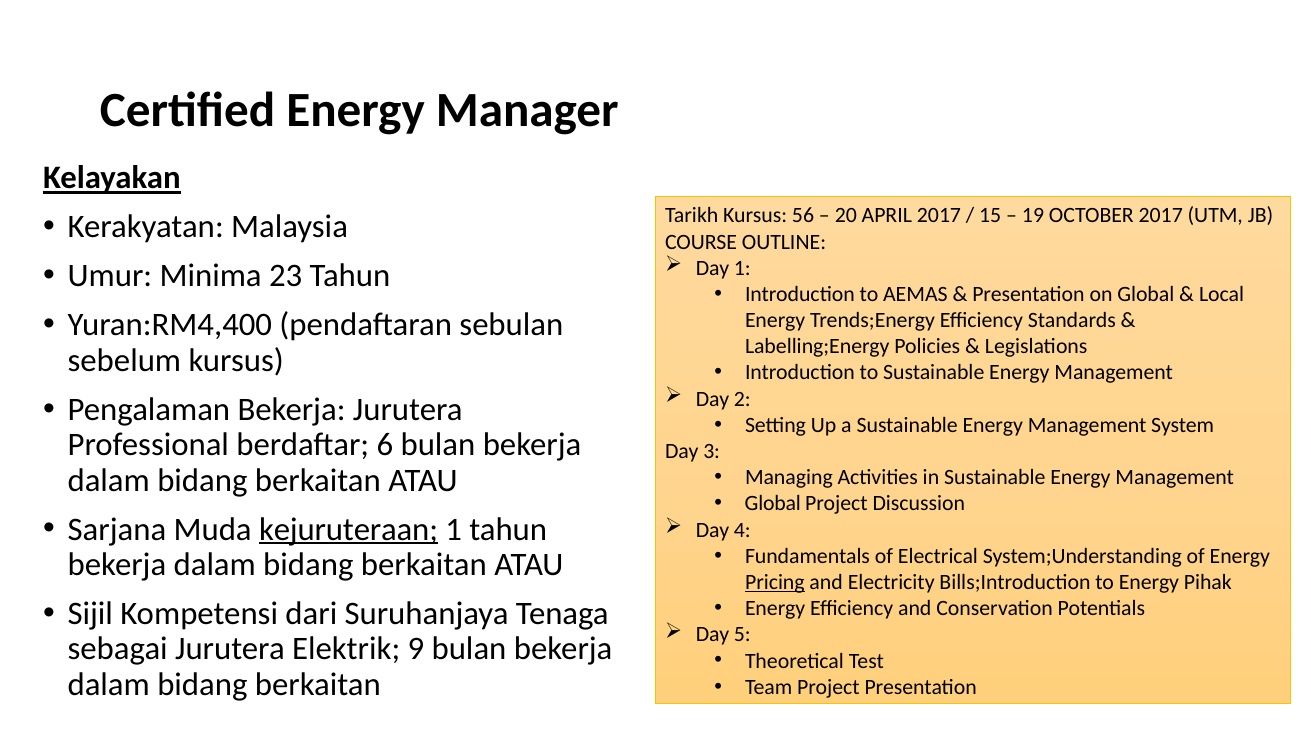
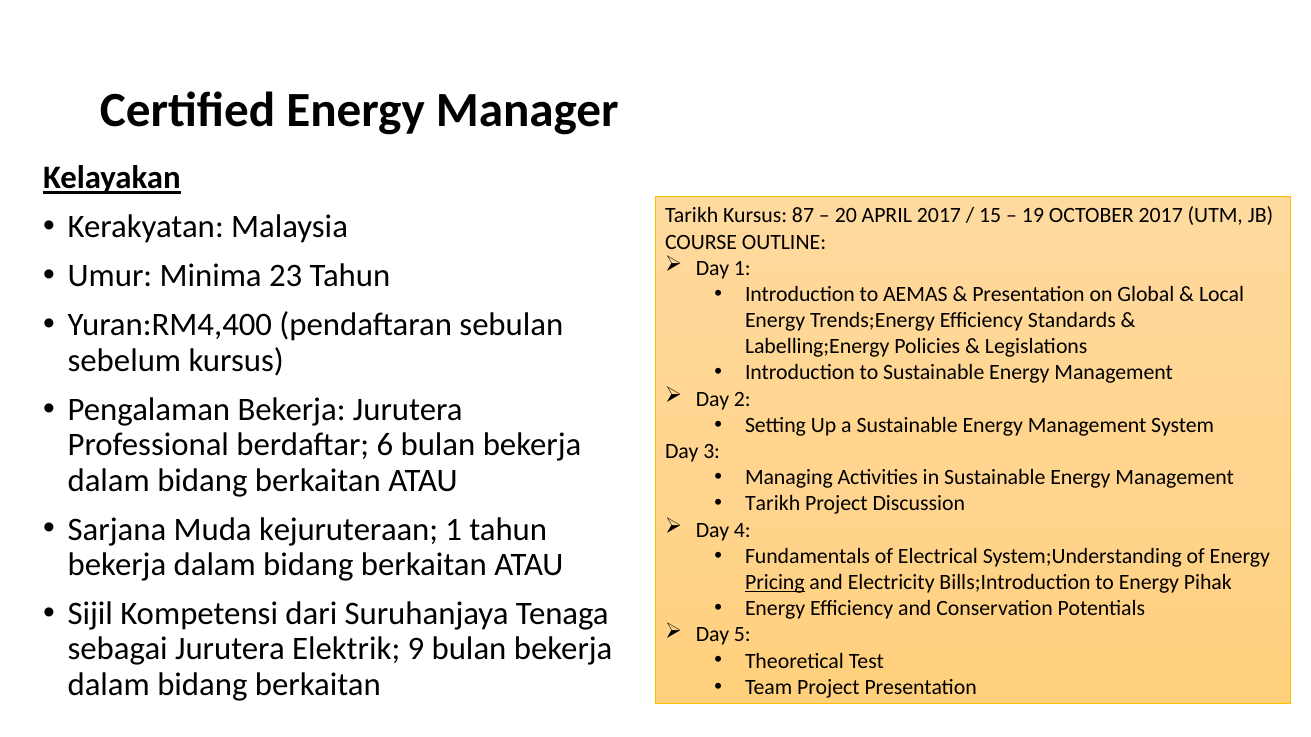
56: 56 -> 87 (803, 216)
Global: Global -> Tarikh (773, 504)
kejuruteraan underline: present -> none (349, 530)
